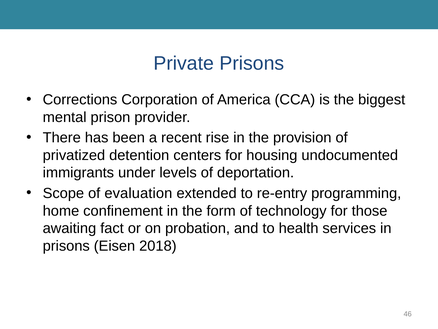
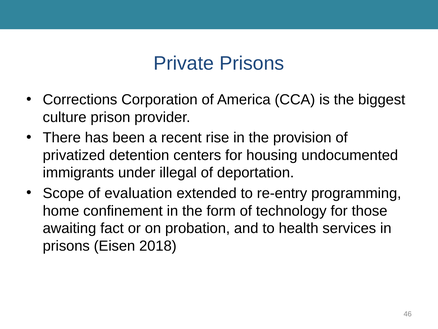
mental: mental -> culture (65, 117)
levels: levels -> illegal (178, 173)
